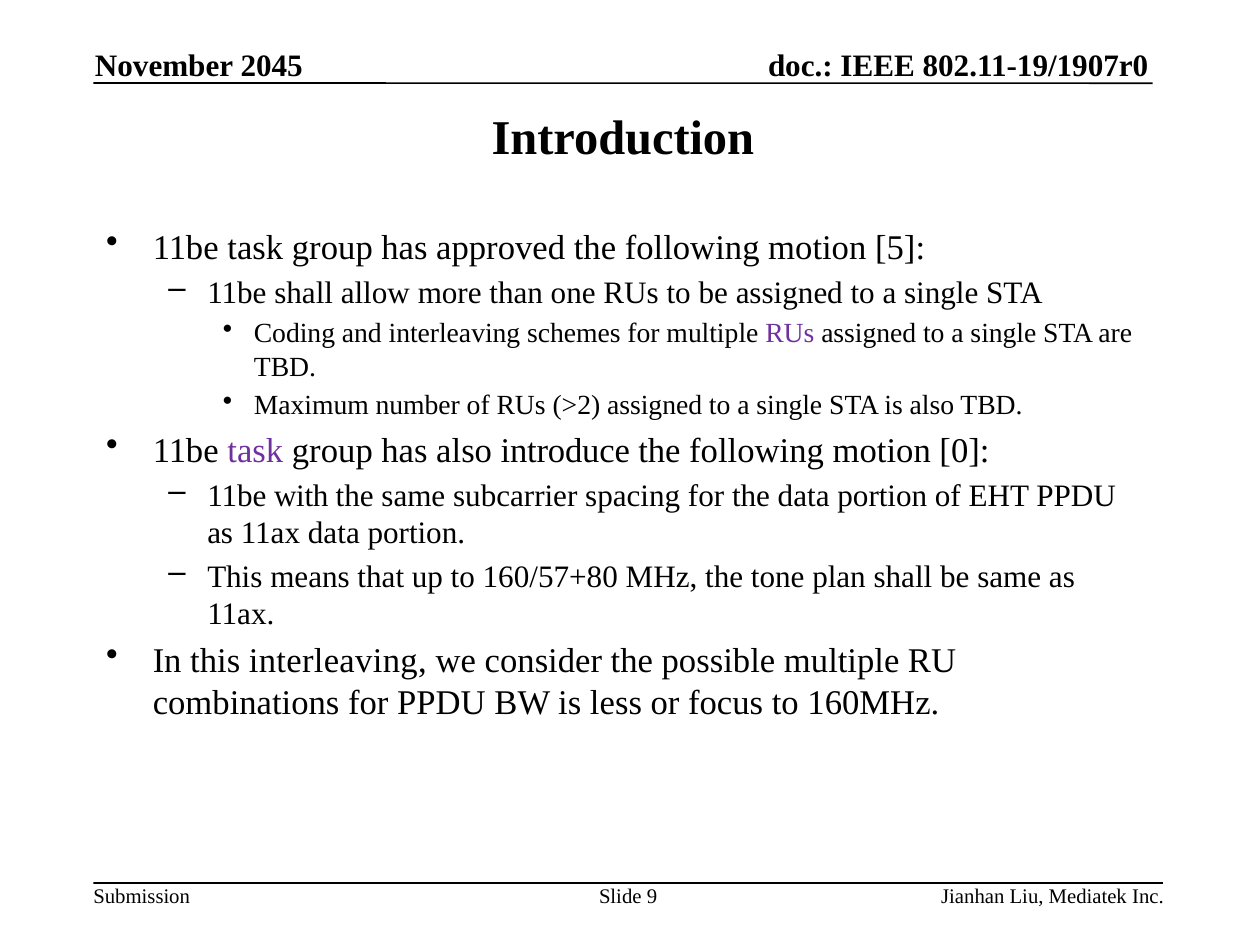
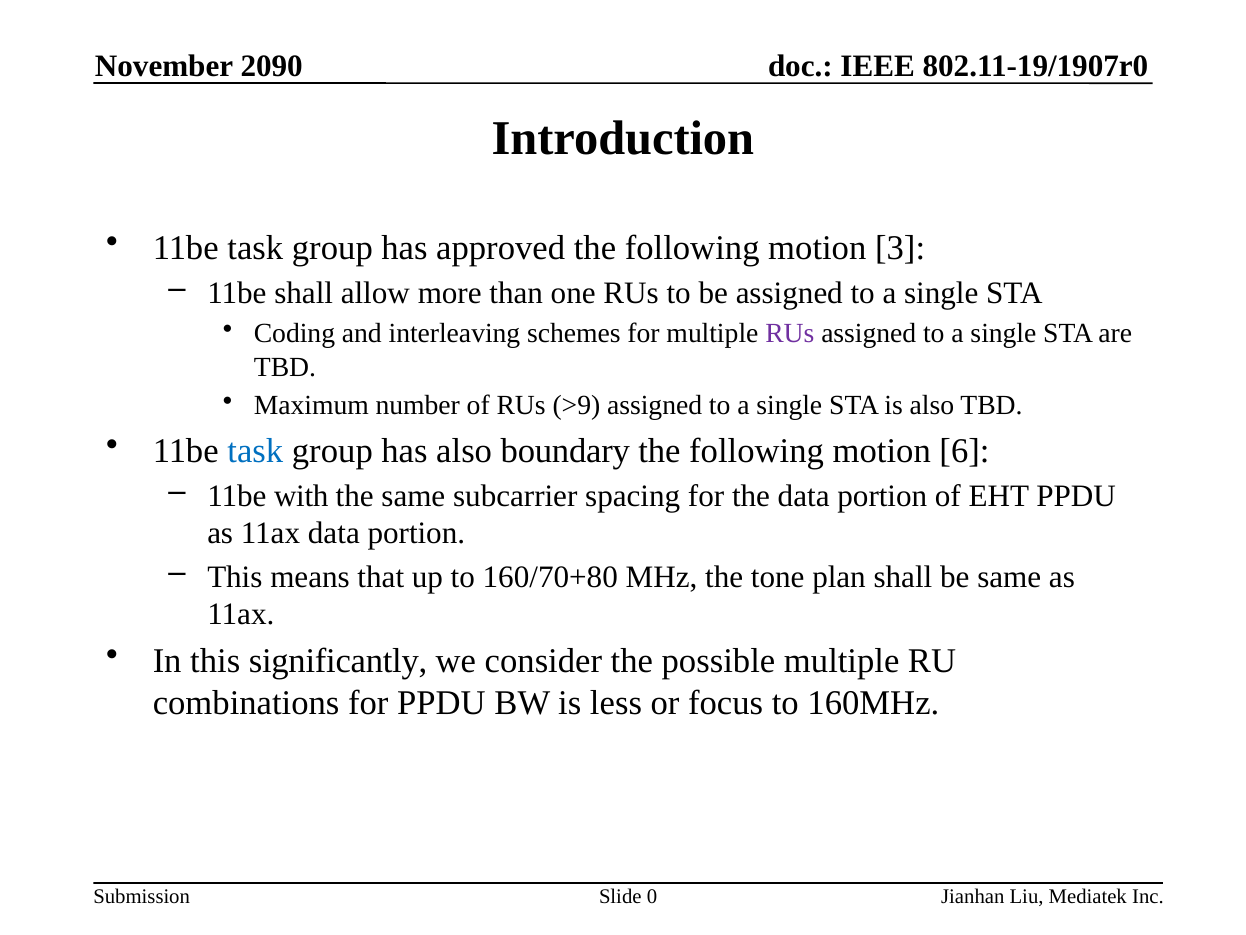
2045: 2045 -> 2090 (272, 66)
5: 5 -> 3 (900, 248)
>2: >2 -> >9 (576, 406)
task colour: purple -> blue (255, 450)
introduce: introduce -> boundary (565, 450)
0: 0 -> 6 (964, 450)
160/57+80: 160/57+80 -> 160/70+80 (550, 577)
this interleaving: interleaving -> significantly (338, 661)
9: 9 -> 0 (652, 896)
